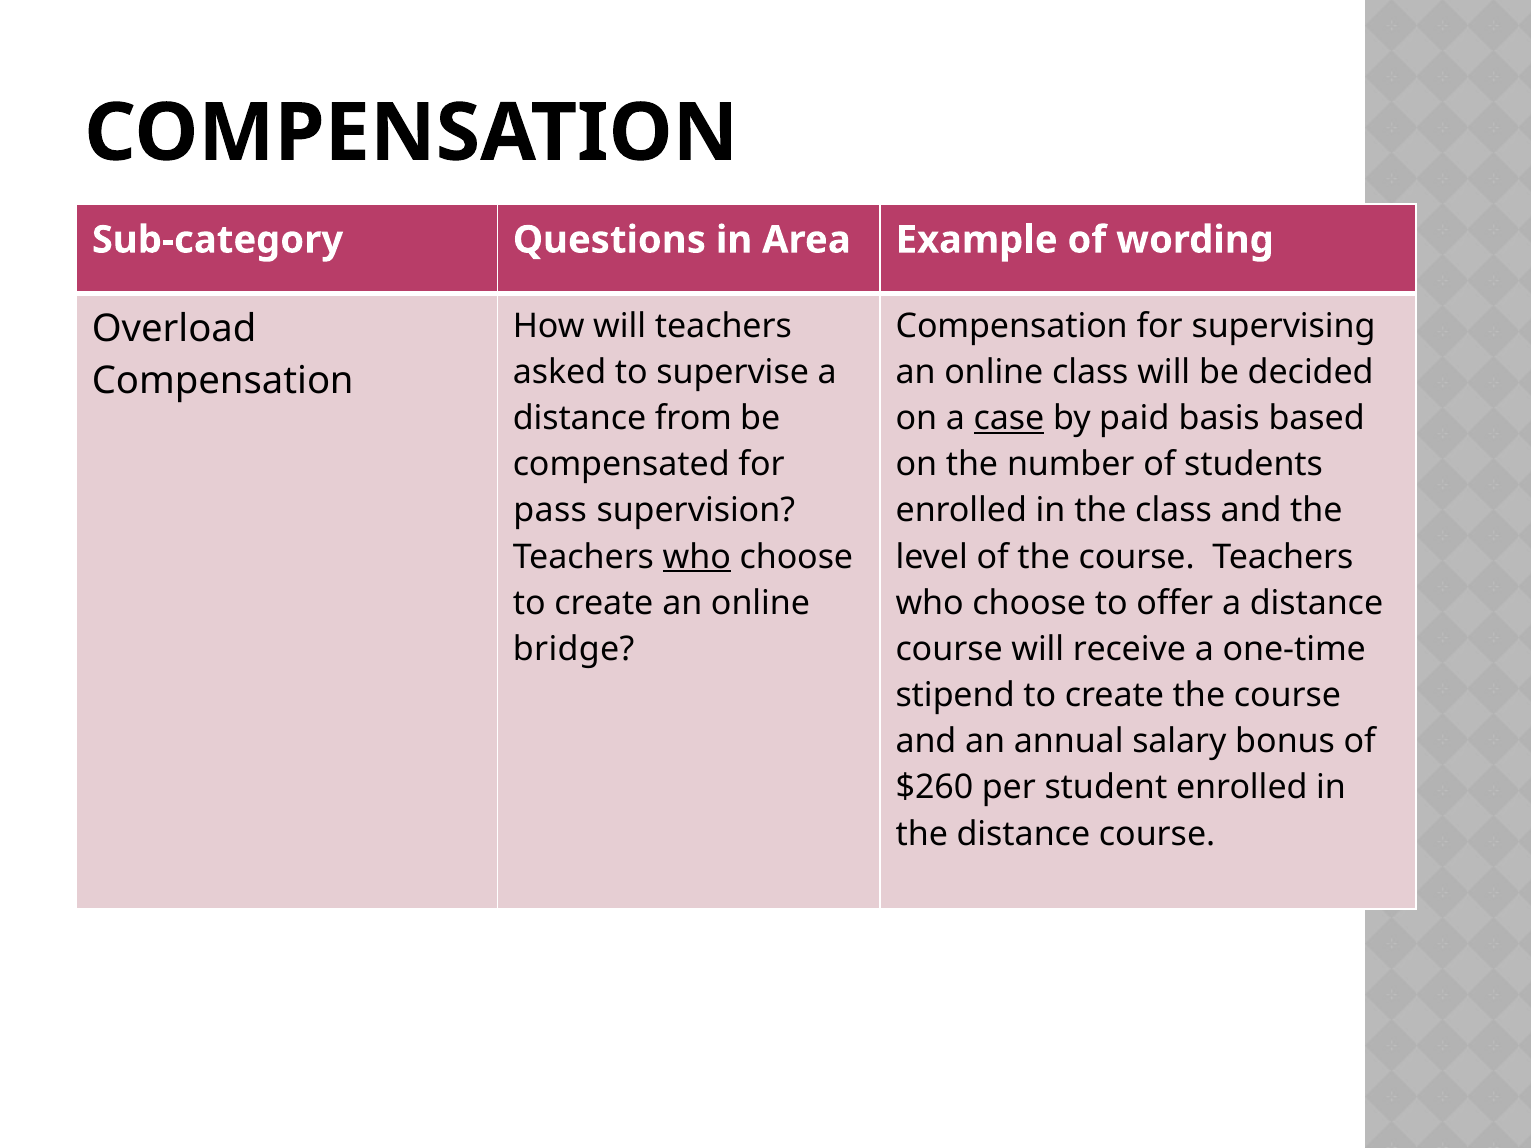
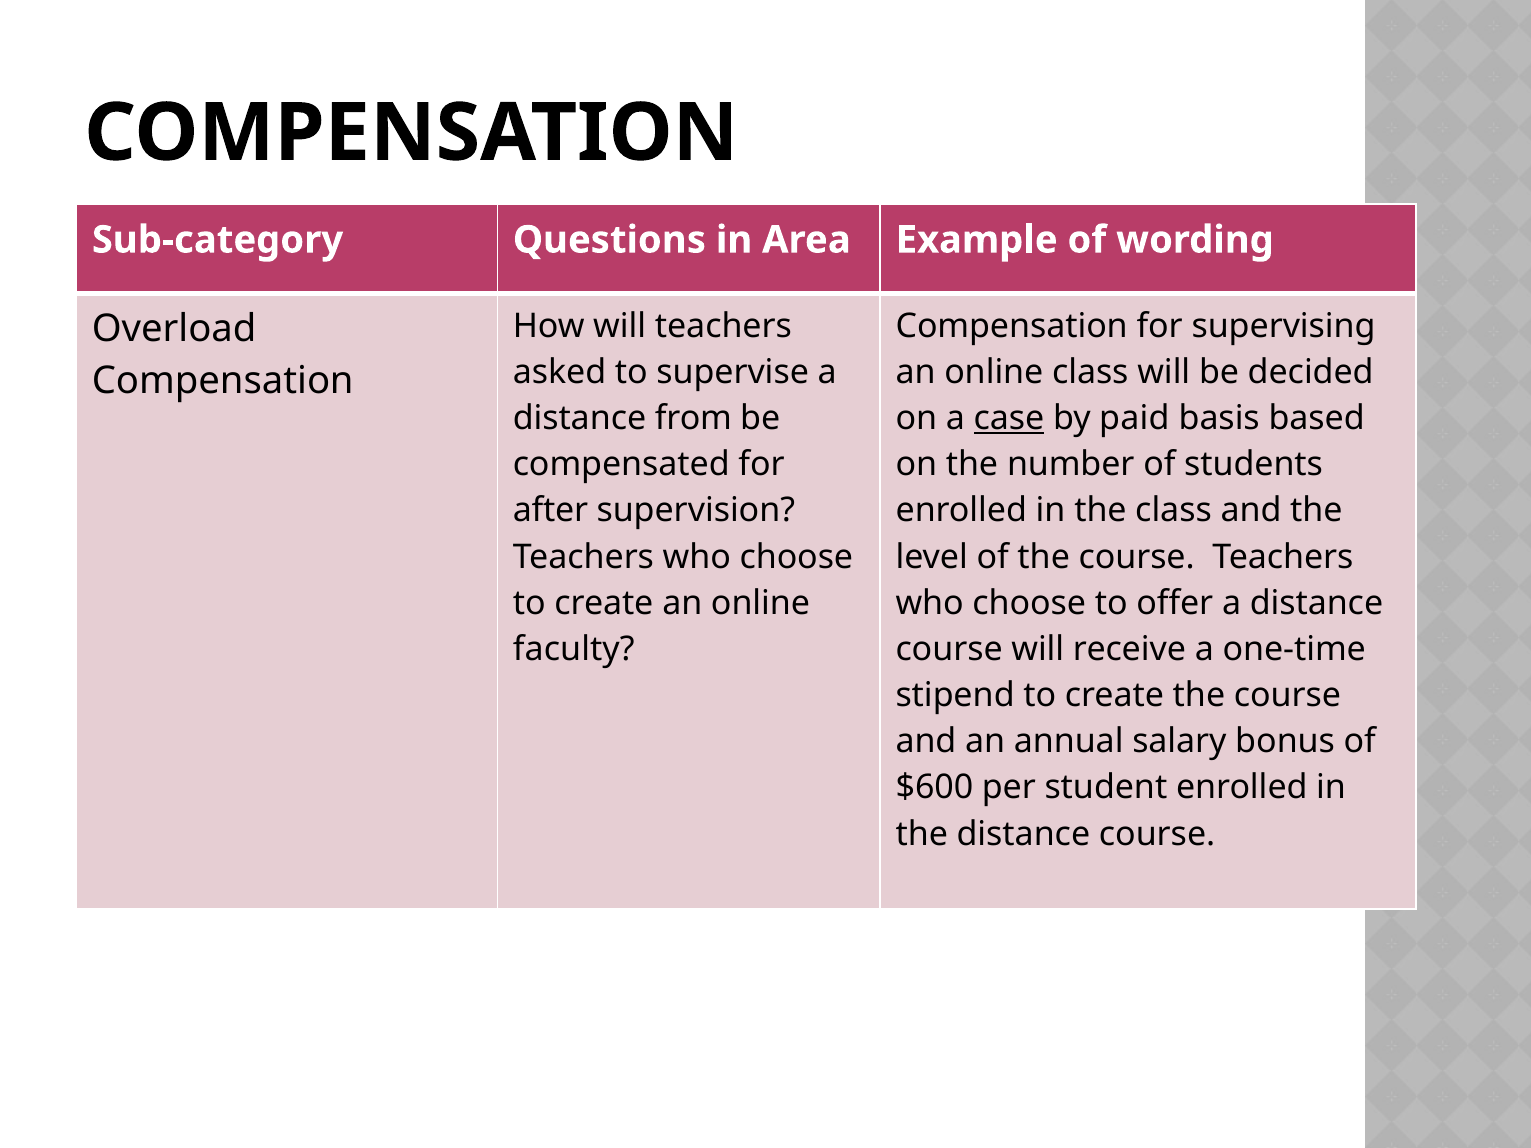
pass: pass -> after (551, 511)
who underline: present -> none (697, 557)
bridge: bridge -> faculty (574, 649)
$260: $260 -> $600 (934, 788)
